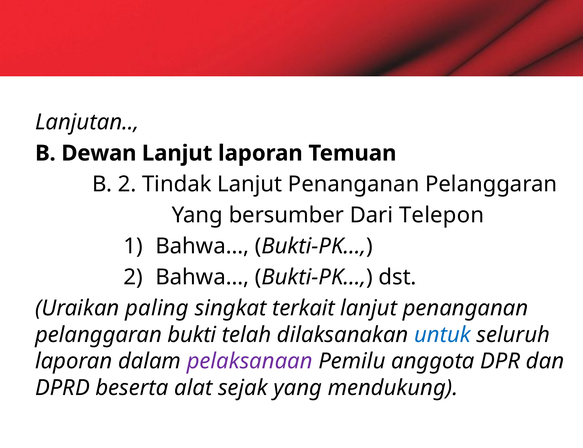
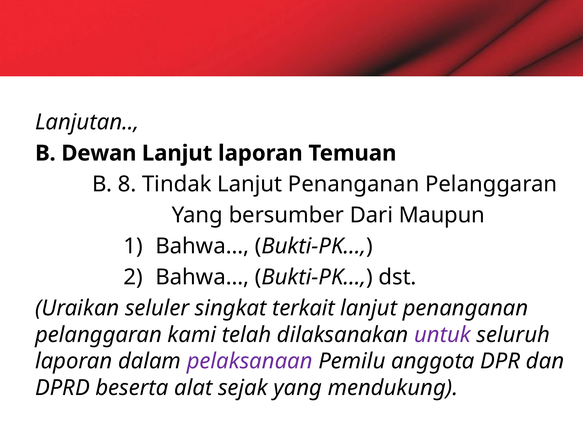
B 2: 2 -> 8 (127, 184)
Telepon: Telepon -> Maupun (442, 215)
paling: paling -> seluler (157, 309)
bukti: bukti -> kami (192, 335)
untuk colour: blue -> purple (443, 335)
